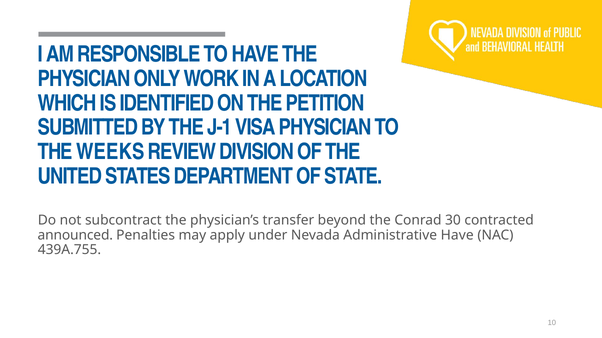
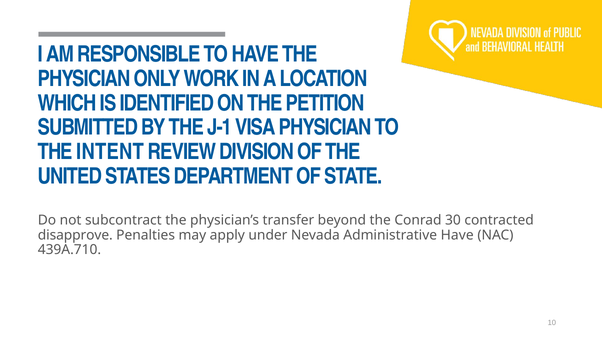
WEEKS: WEEKS -> INTENT (110, 152)
announced: announced -> disapprove (75, 235)
439A.755: 439A.755 -> 439A.710 (69, 250)
